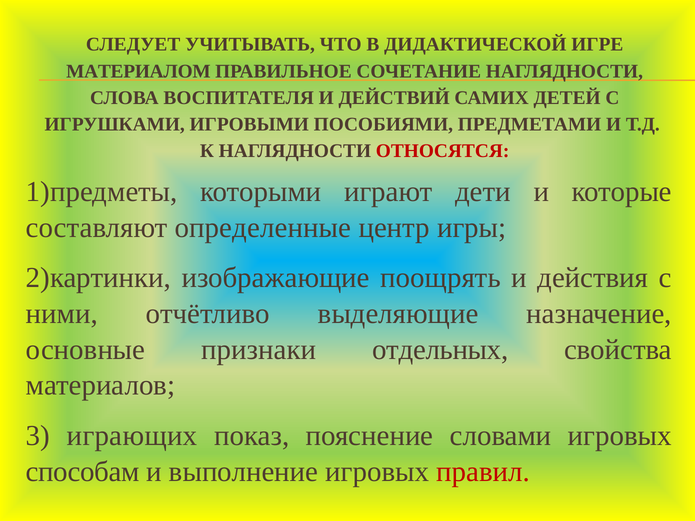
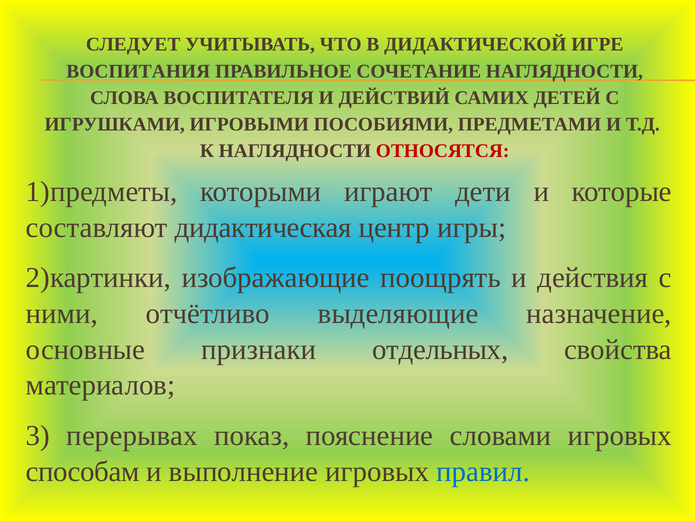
МАТЕРИАЛОМ: МАТЕРИАЛОМ -> ВОСПИТАНИЯ (138, 71)
определенные: определенные -> дидактическая (263, 228)
играющих: играющих -> перерывах (132, 436)
правил colour: red -> blue (483, 472)
